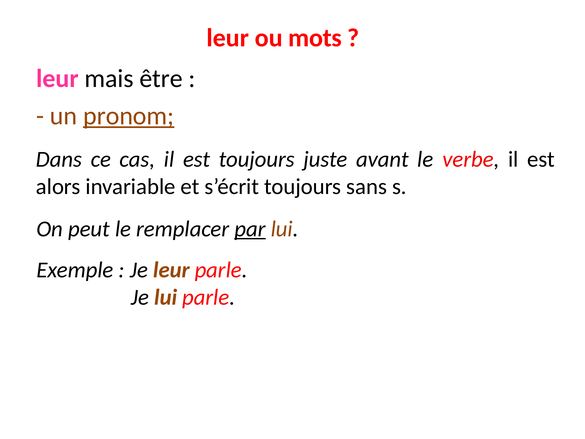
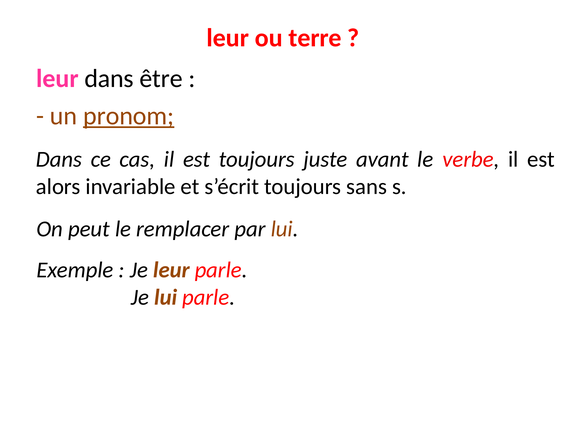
mots: mots -> terre (315, 38)
leur mais: mais -> dans (109, 78)
par underline: present -> none (250, 229)
